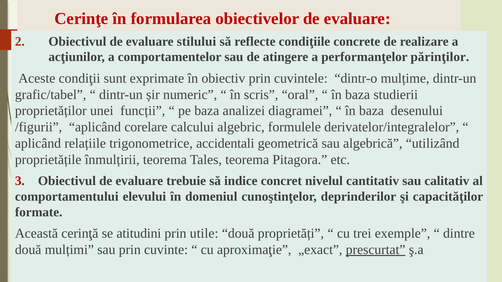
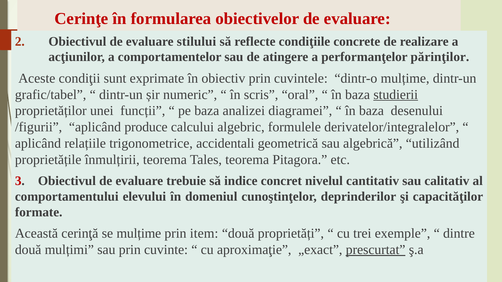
studierii underline: none -> present (396, 95)
corelare: corelare -> produce (146, 127)
se atitudini: atitudini -> mulțime (139, 234)
utile: utile -> item (204, 234)
